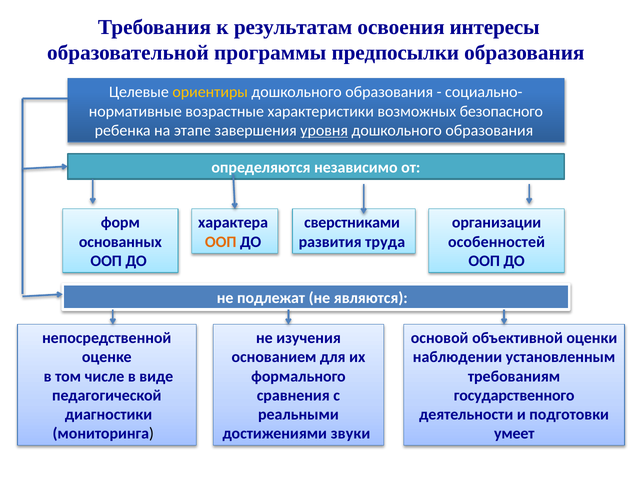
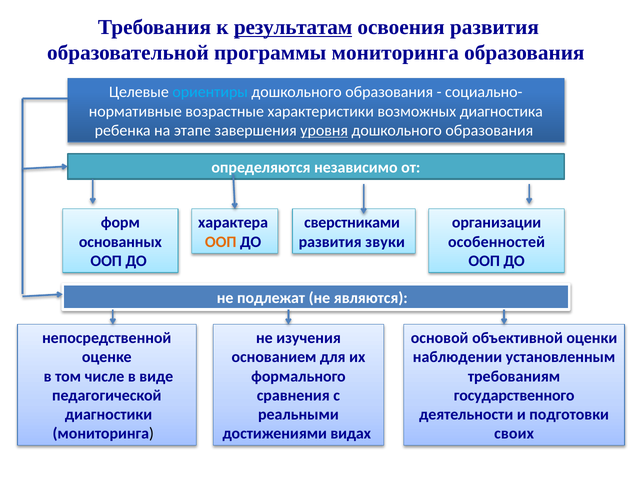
результатам underline: none -> present (293, 27)
освоения интересы: интересы -> развития (494, 27)
программы предпосылки: предпосылки -> мониторинга (395, 53)
ориентиры colour: yellow -> light blue (210, 92)
безопасного: безопасного -> диагностика (501, 111)
труда: труда -> звуки (385, 242)
звуки: звуки -> видах (351, 433)
умеет: умеет -> своих (514, 433)
